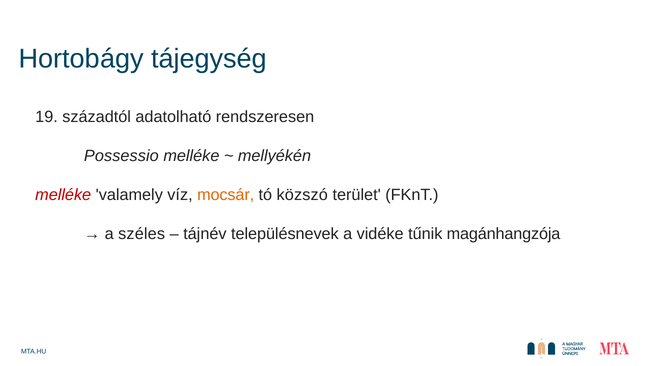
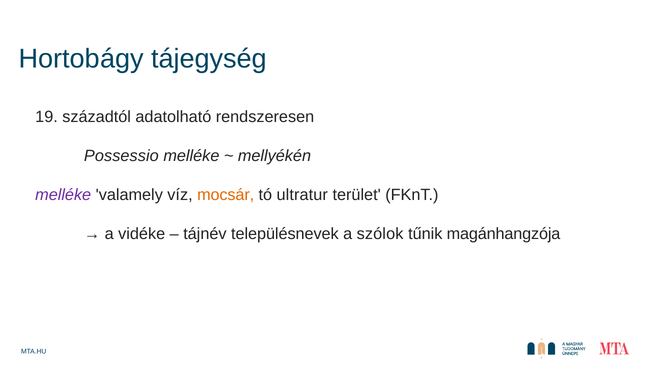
melléke colour: red -> purple (63, 195)
közszó: közszó -> ultratur (302, 195)
széles: széles -> vidéke (142, 234)
vidéke: vidéke -> szólok (380, 234)
